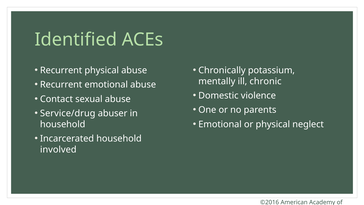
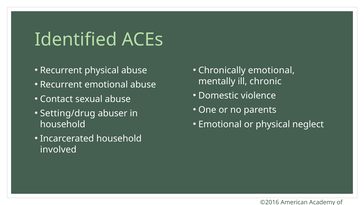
Chronically potassium: potassium -> emotional (271, 70)
Service/drug: Service/drug -> Setting/drug (68, 113)
